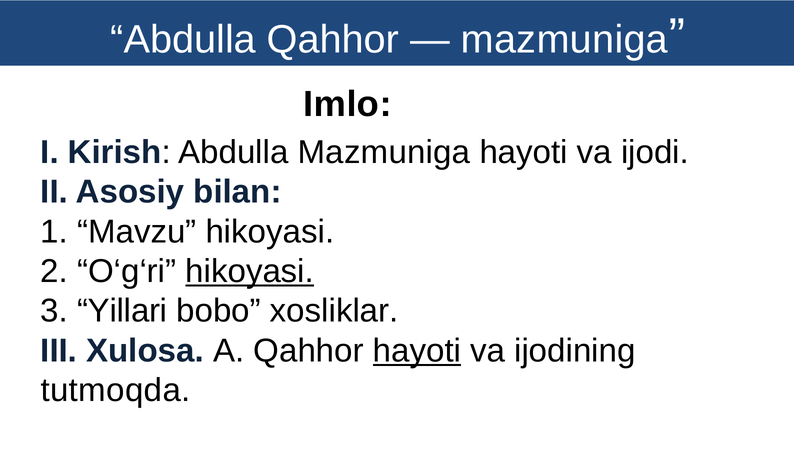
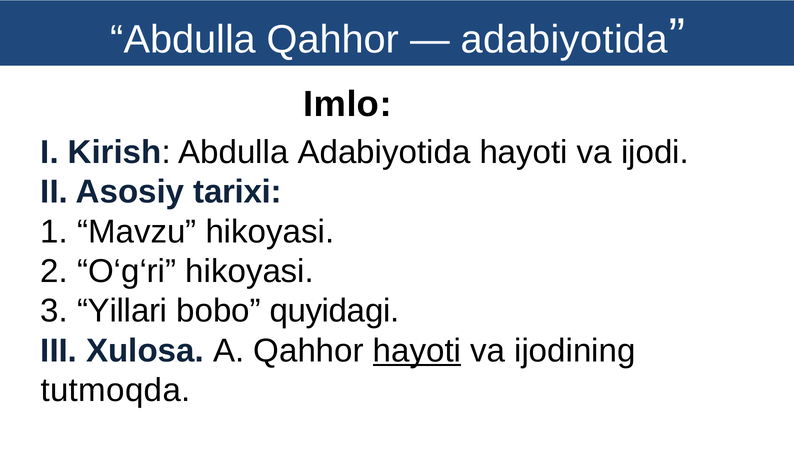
mazmuniga: mazmuniga -> adabiyotida (564, 40)
Abdulla Mazmuniga: Mazmuniga -> Adabiyotida (384, 152)
bilan: bilan -> tarixi (238, 192)
hikoyasi underline: present -> none (250, 272)
xosliklar: xosliklar -> quyidagi (334, 311)
